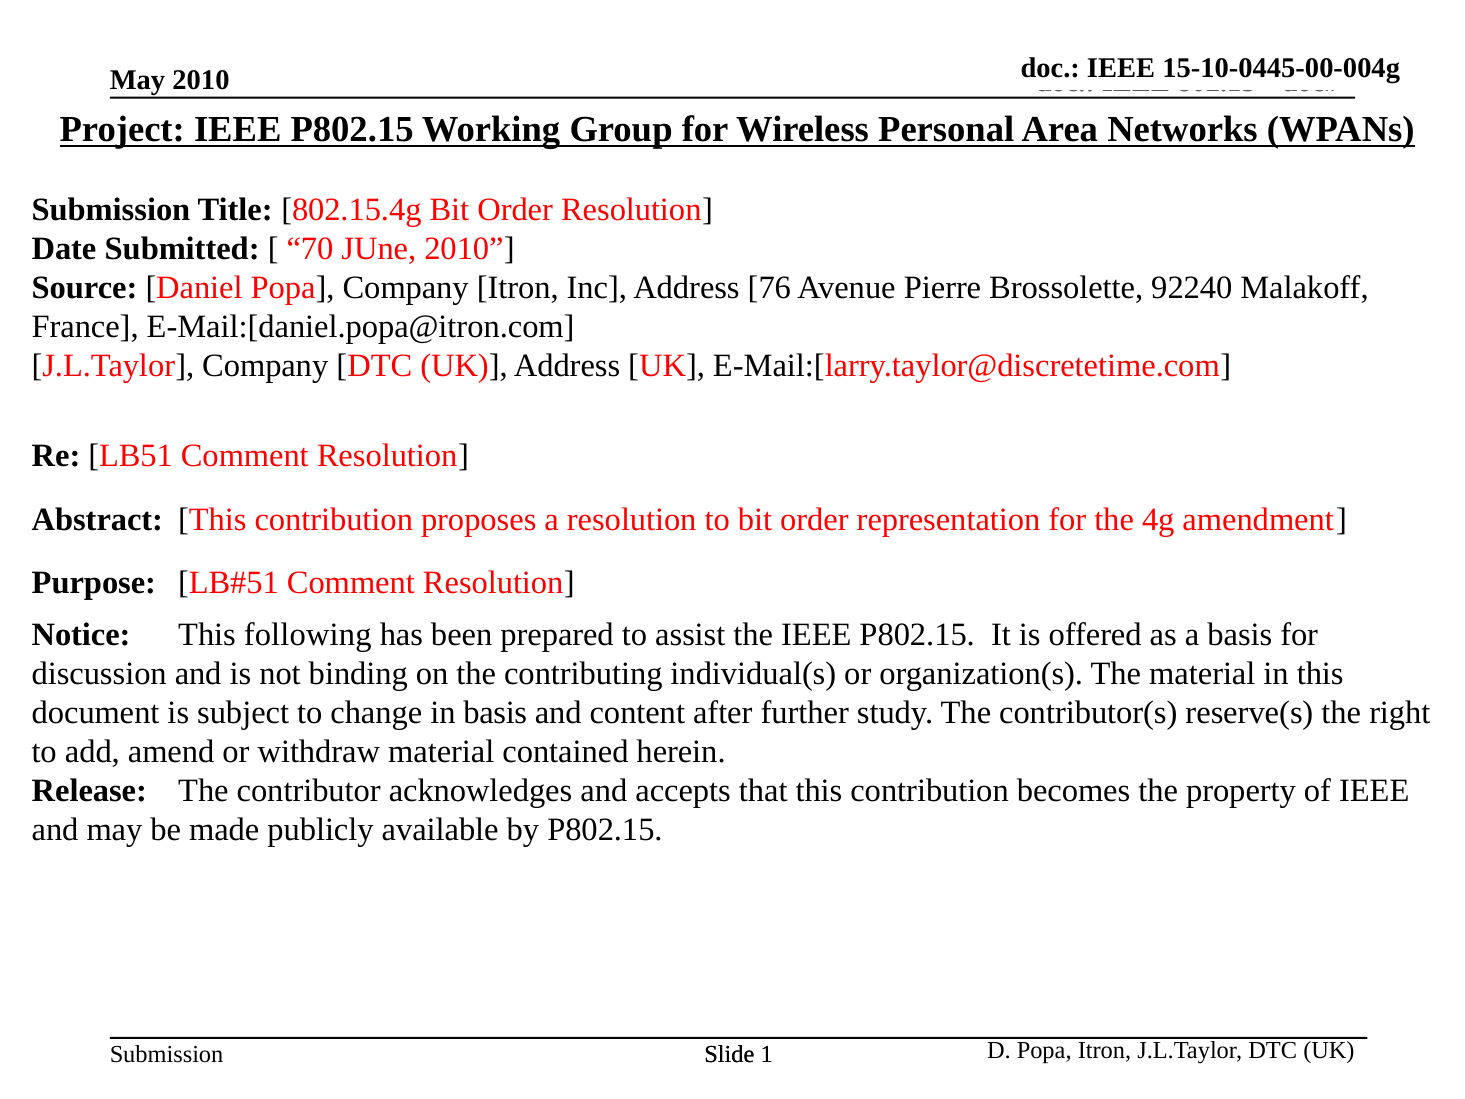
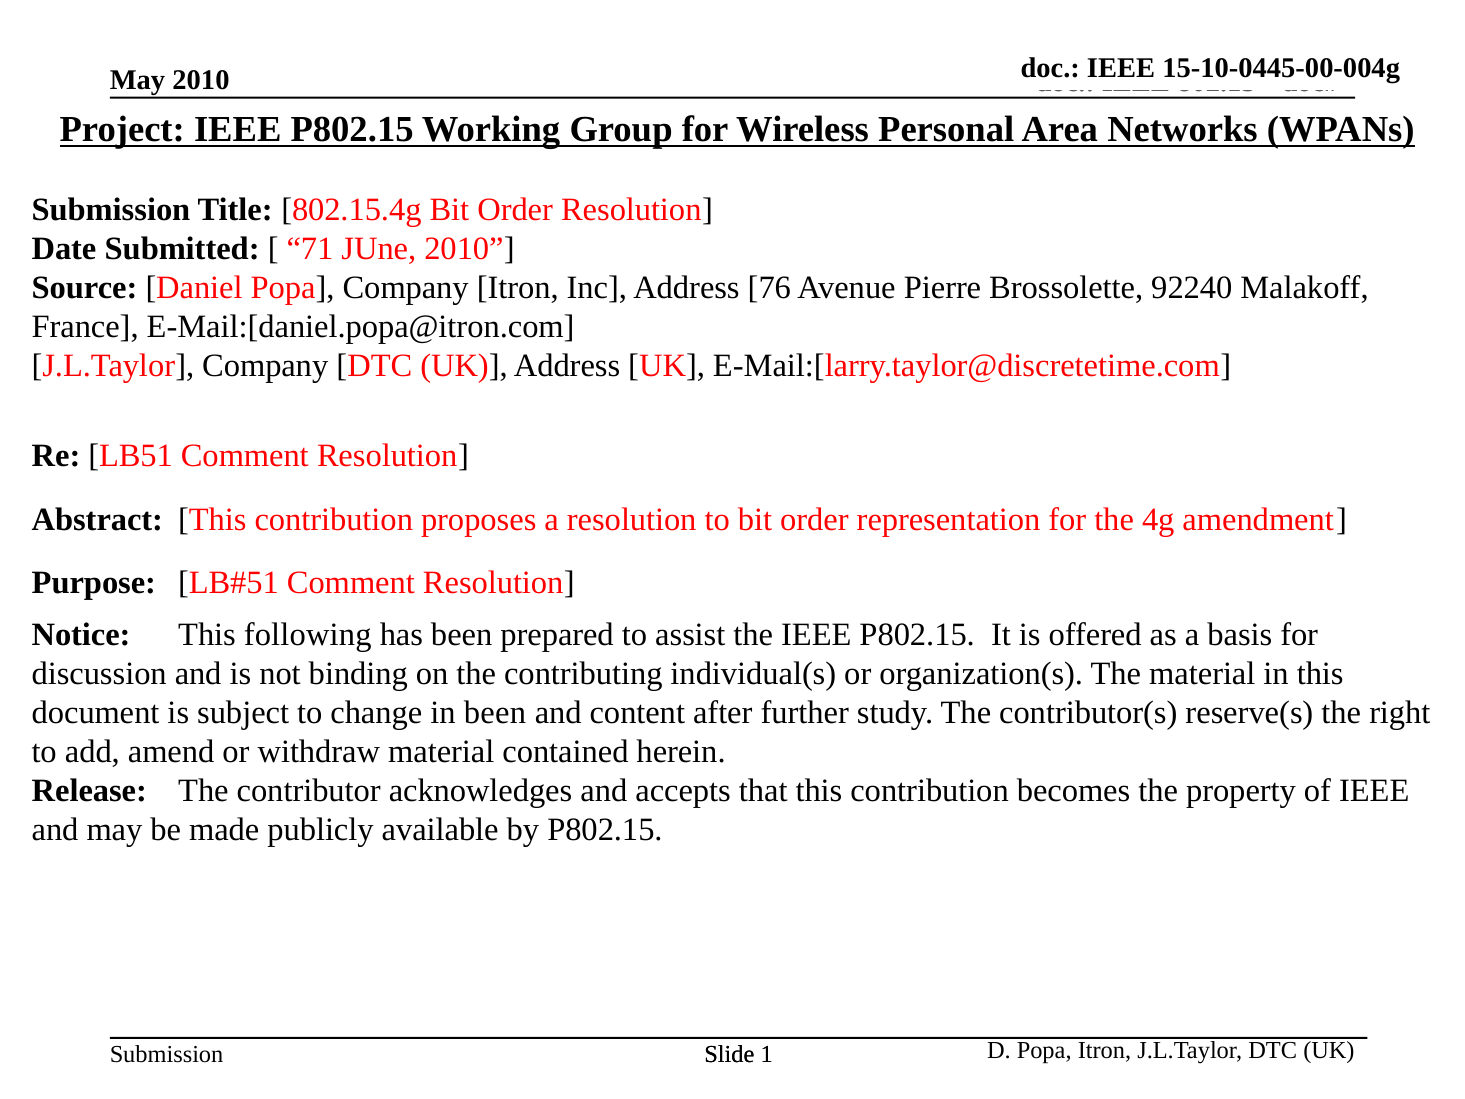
70: 70 -> 71 (310, 249)
in basis: basis -> been (495, 712)
